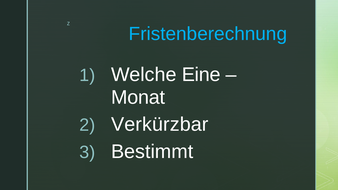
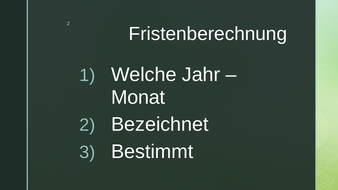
Fristenberechnung colour: light blue -> white (208, 34)
Eine: Eine -> Jahr (201, 75)
Verkürzbar: Verkürzbar -> Bezeichnet (160, 125)
